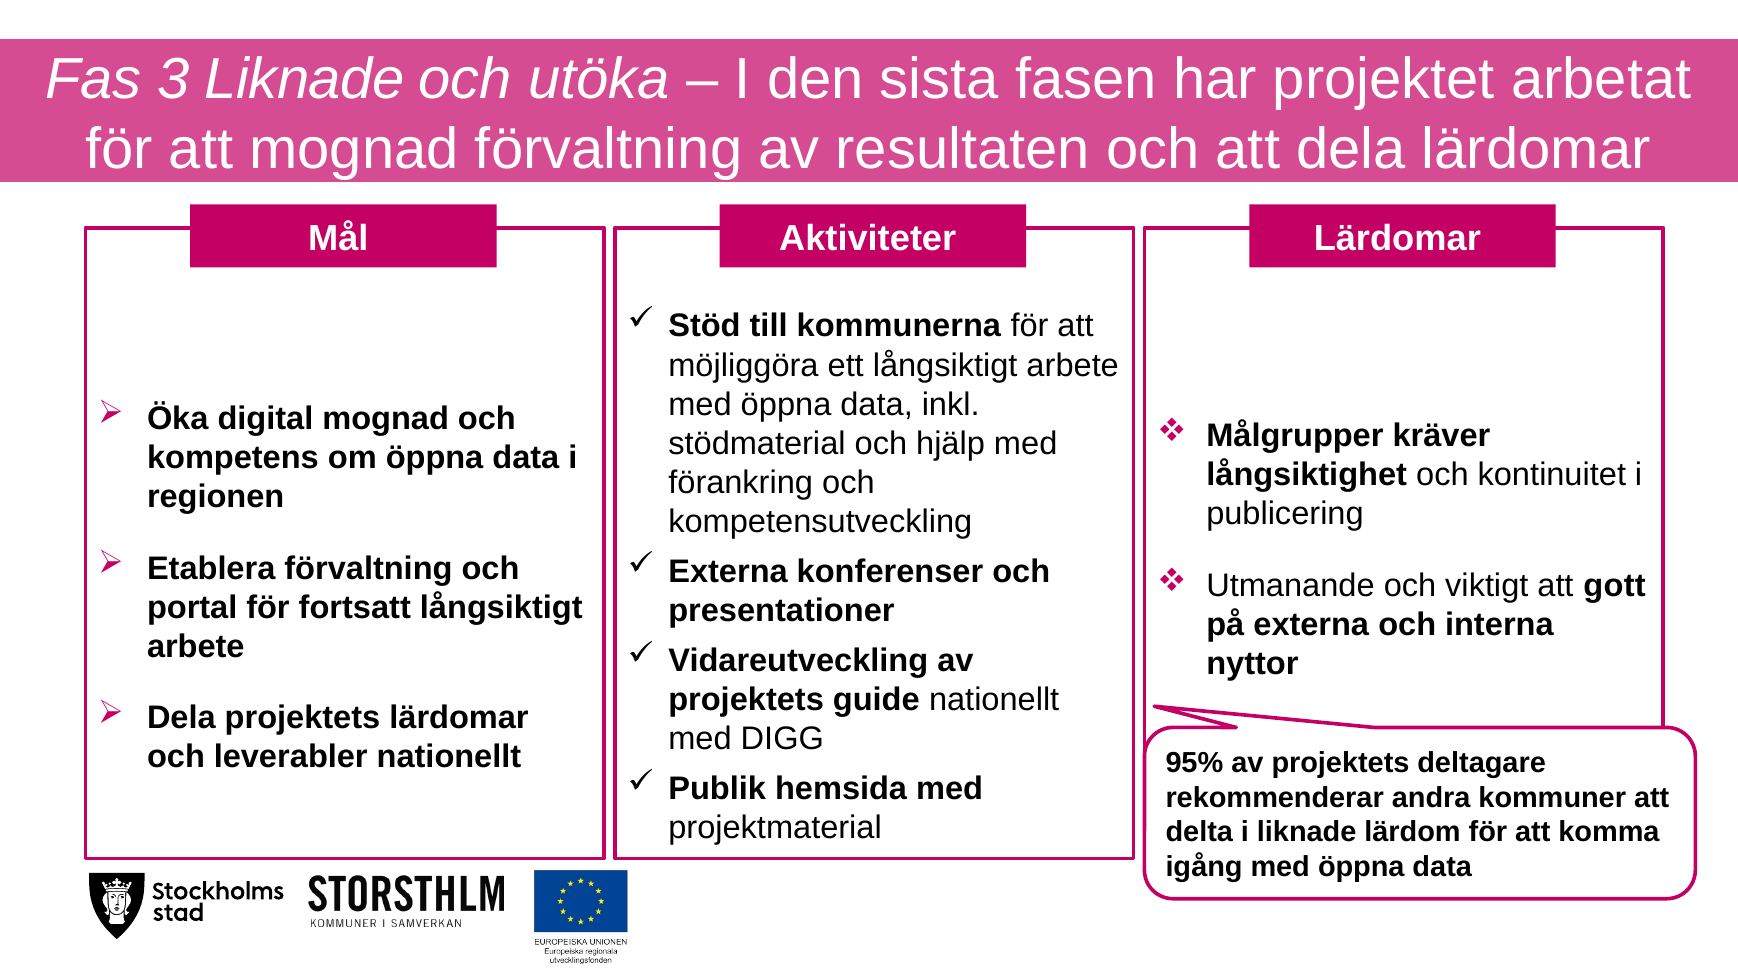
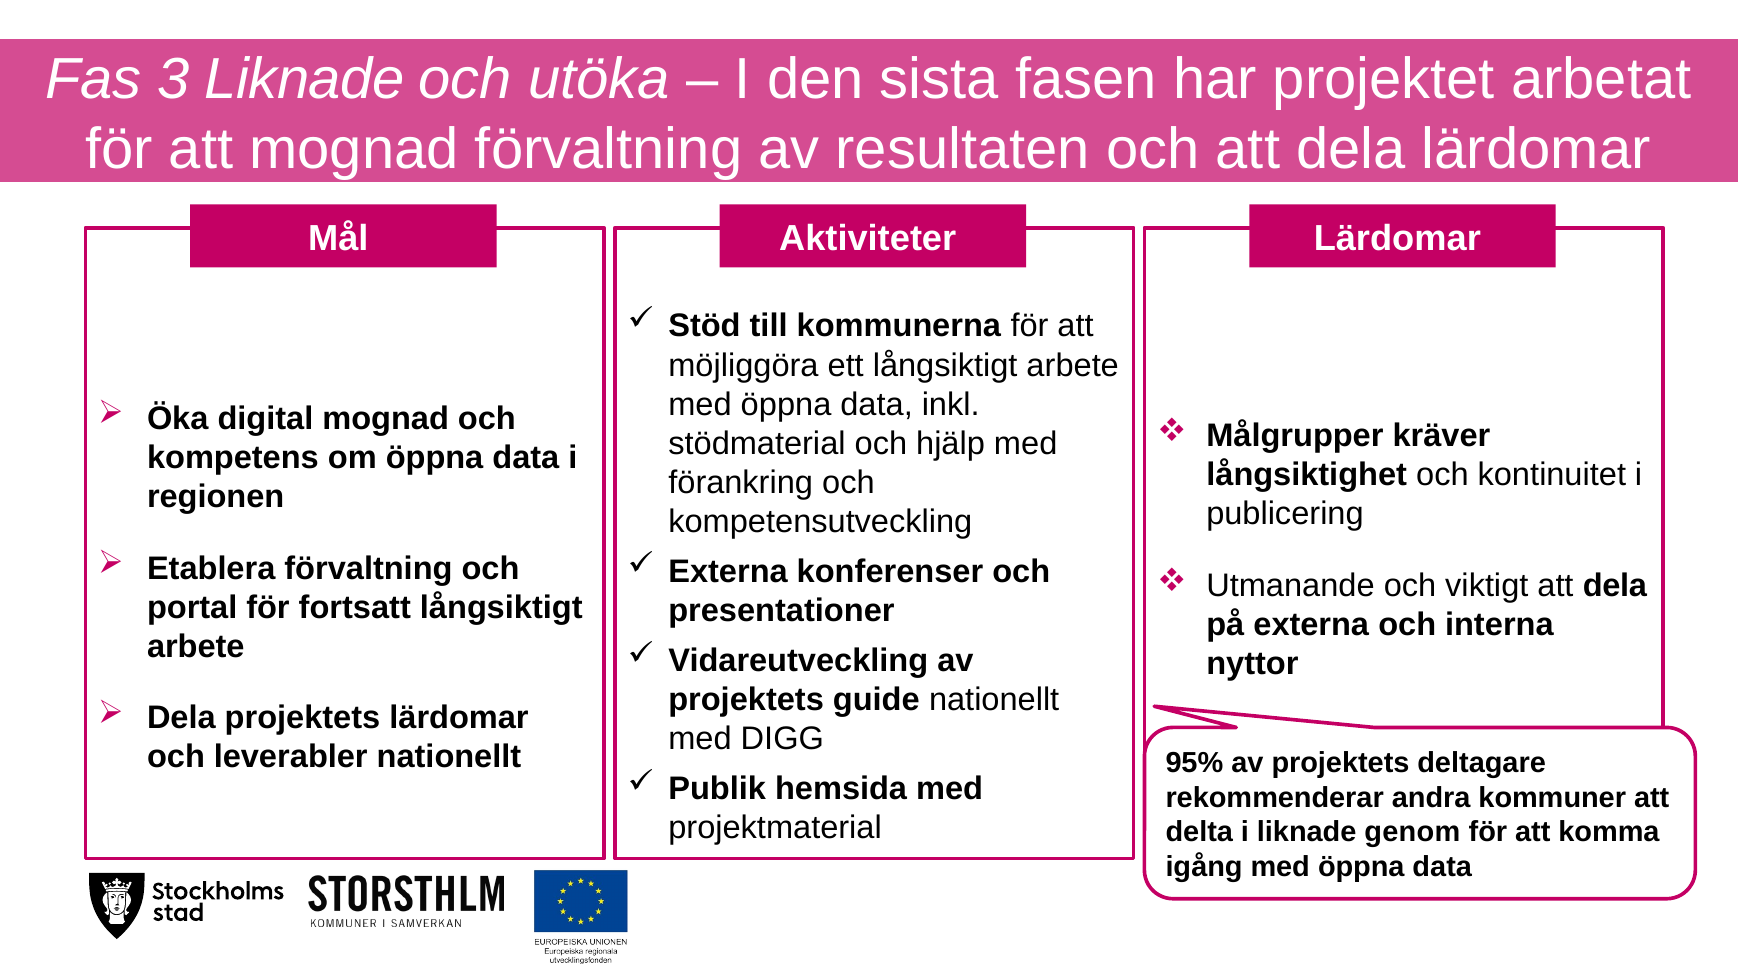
viktigt att gott: gott -> dela (1615, 586)
lärdom: lärdom -> genom (1412, 833)
